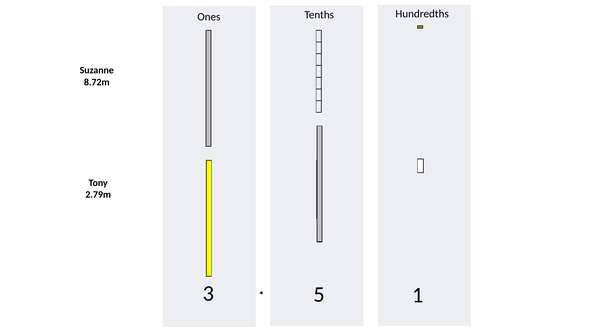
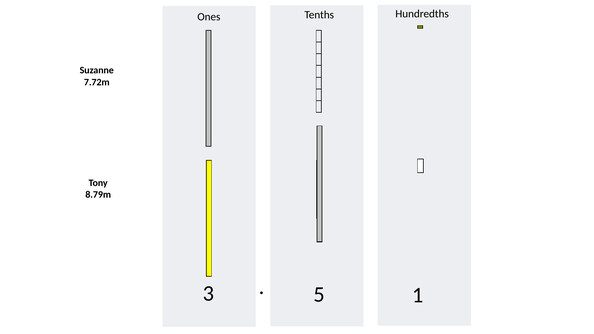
8.72m: 8.72m -> 7.72m (97, 82)
2.79m: 2.79m -> 8.79m (98, 195)
